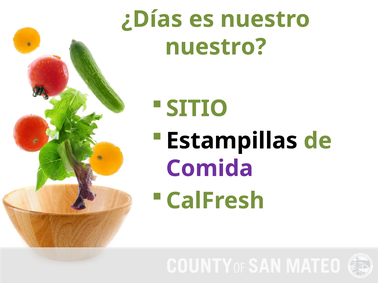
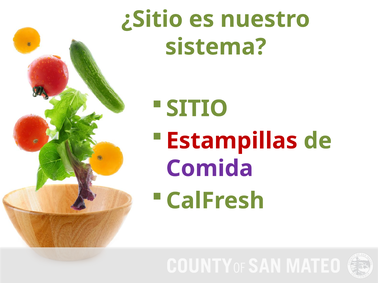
¿Días: ¿Días -> ¿Sitio (152, 19)
nuestro: nuestro -> sistema (216, 47)
Estampillas colour: black -> red (232, 141)
